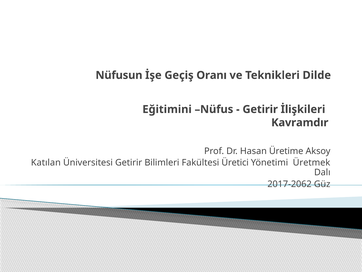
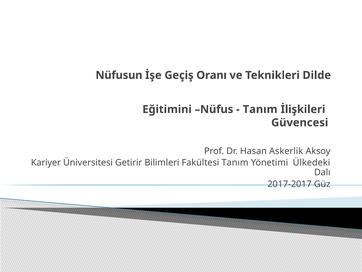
Getirir: Getirir -> Tanım (260, 109)
Kavramdır: Kavramdır -> Güvencesi (300, 122)
Üretime: Üretime -> Askerlik (286, 151)
Katılan: Katılan -> Kariyer (46, 162)
Fakültesi Üretici: Üretici -> Tanım (235, 162)
Üretmek: Üretmek -> Ülkedeki (311, 162)
2017-2062: 2017-2062 -> 2017-2017 (290, 184)
